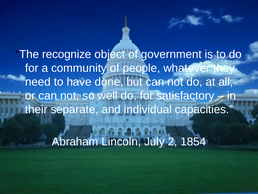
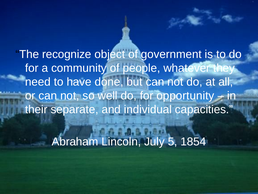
satisfactory: satisfactory -> opportunity (185, 95)
2: 2 -> 5 (173, 141)
